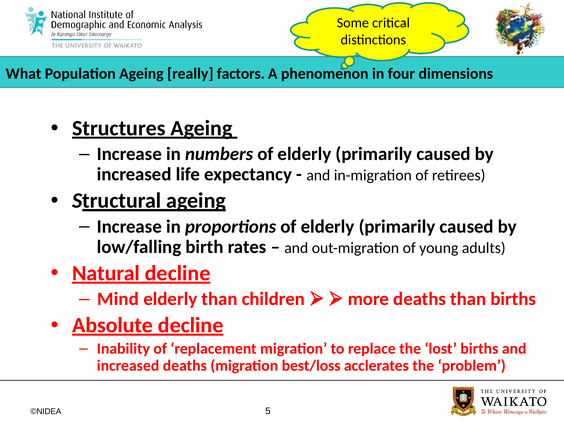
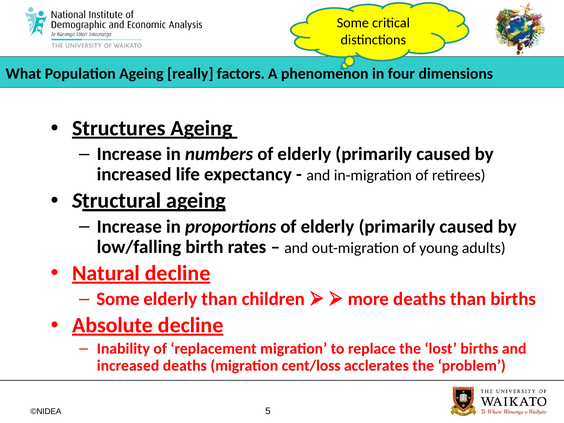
Mind: Mind -> Some (118, 299)
best/loss: best/loss -> cent/loss (311, 366)
